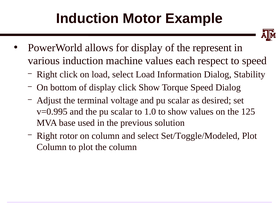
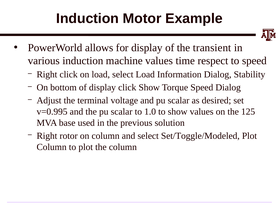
represent: represent -> transient (212, 48)
each: each -> time (185, 61)
